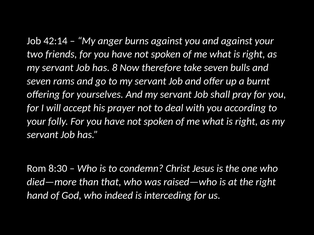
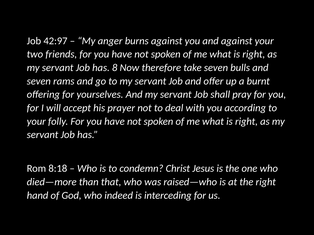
42:14: 42:14 -> 42:97 (55, 41)
8:30: 8:30 -> 8:18 (58, 169)
